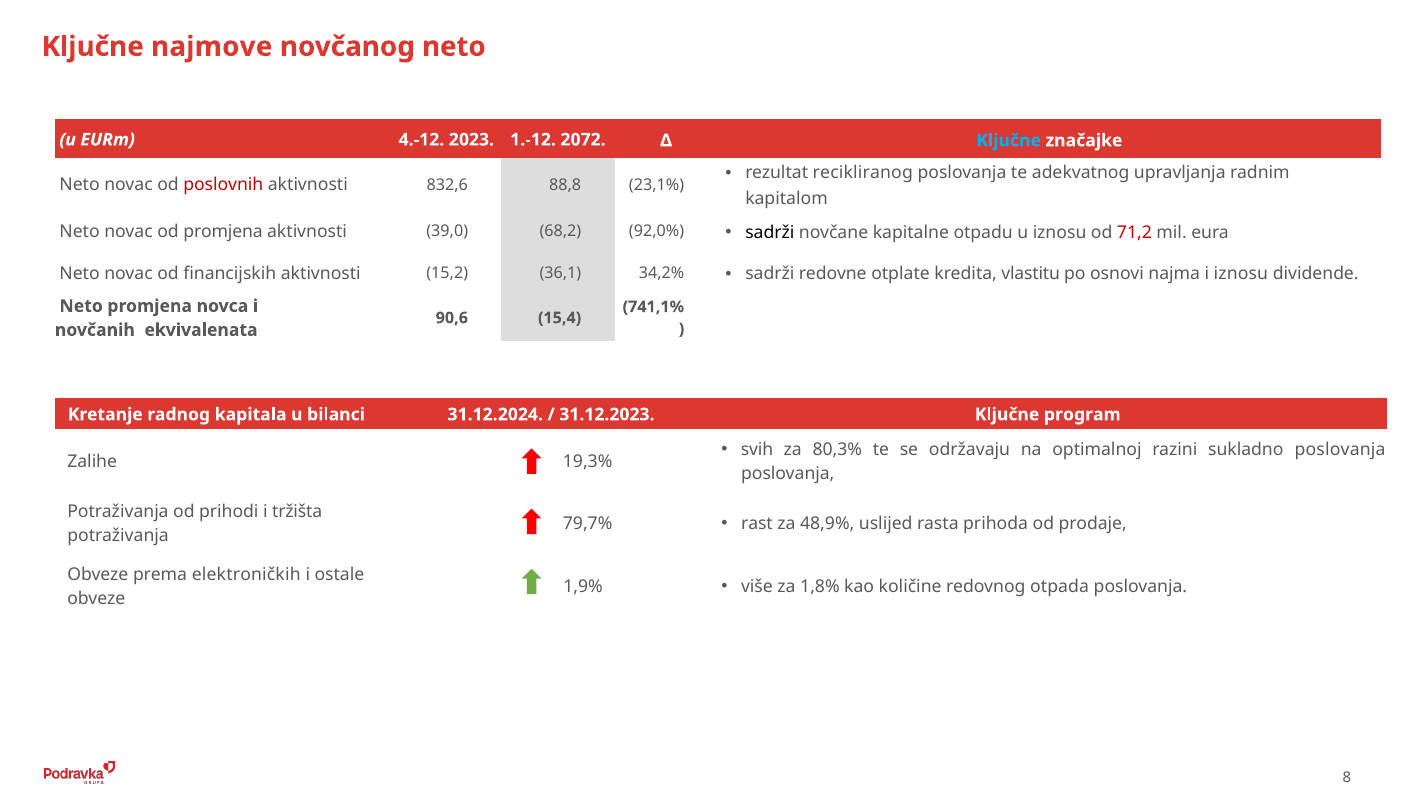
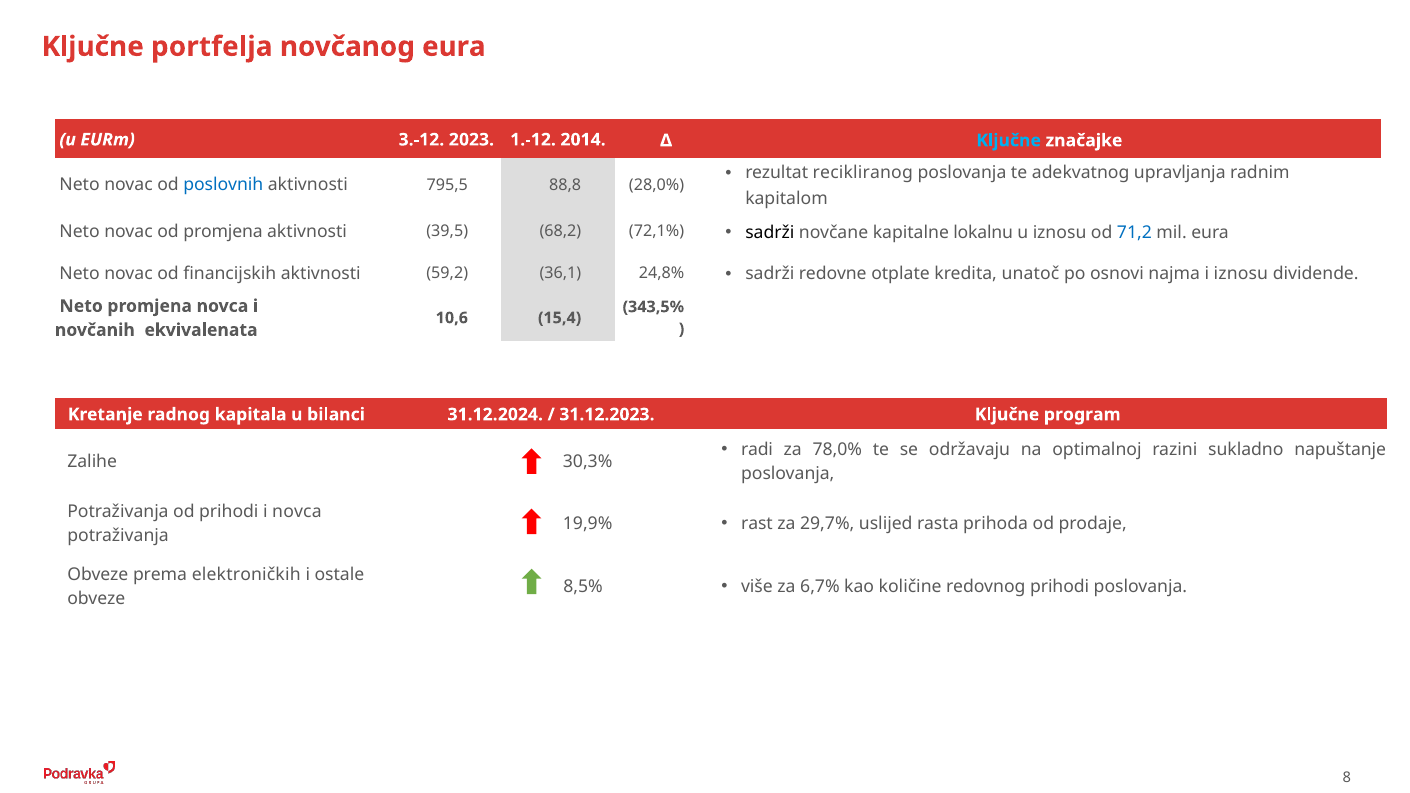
najmove: najmove -> portfelja (212, 47)
novčanog neto: neto -> eura (454, 47)
4.-12: 4.-12 -> 3.-12 (421, 140)
2072: 2072 -> 2014 (583, 140)
poslovnih colour: red -> blue (223, 185)
832,6: 832,6 -> 795,5 (447, 185)
23,1%: 23,1% -> 28,0% (657, 185)
39,0: 39,0 -> 39,5 (447, 231)
92,0%: 92,0% -> 72,1% (657, 231)
otpadu: otpadu -> lokalnu (983, 232)
71,2 colour: red -> blue (1134, 232)
15,2: 15,2 -> 59,2 (447, 273)
34,2%: 34,2% -> 24,8% (662, 273)
vlastitu: vlastitu -> unatoč (1030, 274)
741,1%: 741,1% -> 343,5% (653, 307)
90,6: 90,6 -> 10,6 (452, 318)
svih: svih -> radi (757, 449)
80,3%: 80,3% -> 78,0% (837, 449)
sukladno poslovanja: poslovanja -> napuštanje (1340, 449)
19,3%: 19,3% -> 30,3% (588, 461)
i tržišta: tržišta -> novca (297, 512)
79,7%: 79,7% -> 19,9% (588, 524)
48,9%: 48,9% -> 29,7% (827, 524)
1,9%: 1,9% -> 8,5% (583, 586)
1,8%: 1,8% -> 6,7% (820, 586)
redovnog otpada: otpada -> prihodi (1060, 586)
